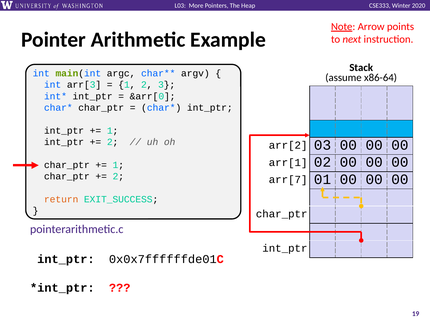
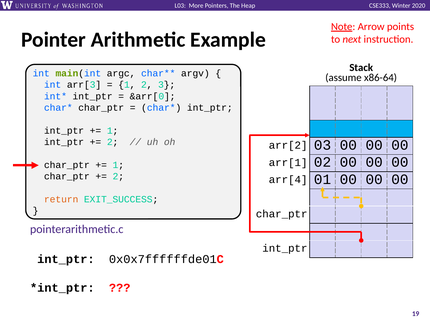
arr[7: arr[7 -> arr[4 (288, 180)
